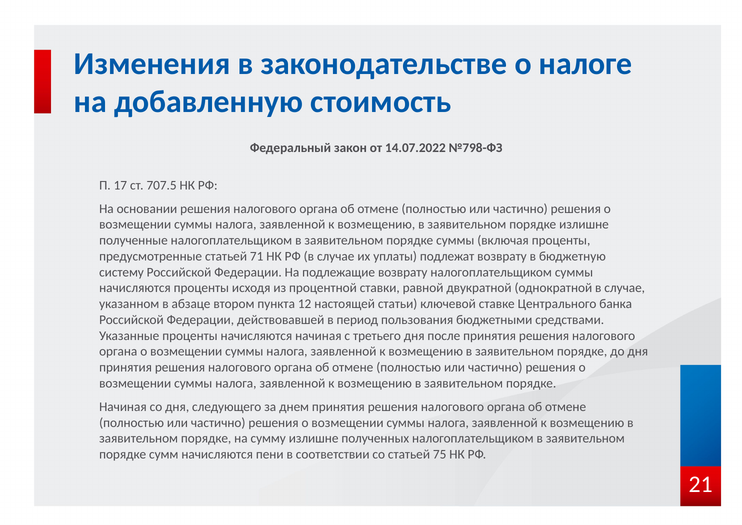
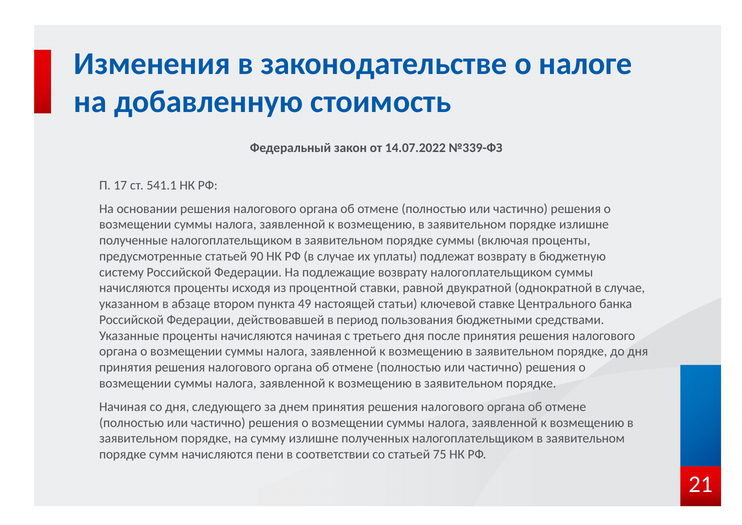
№798-ФЗ: №798-ФЗ -> №339-ФЗ (476, 148)
707.5: 707.5 -> 541.1 (162, 185)
71: 71 -> 90 (257, 256)
12: 12 -> 49 (305, 304)
